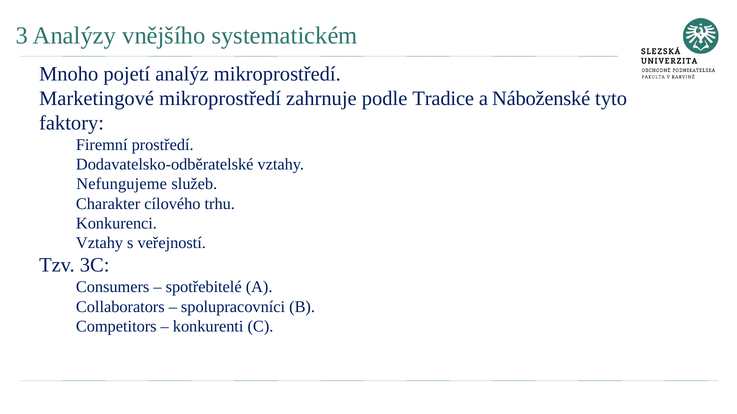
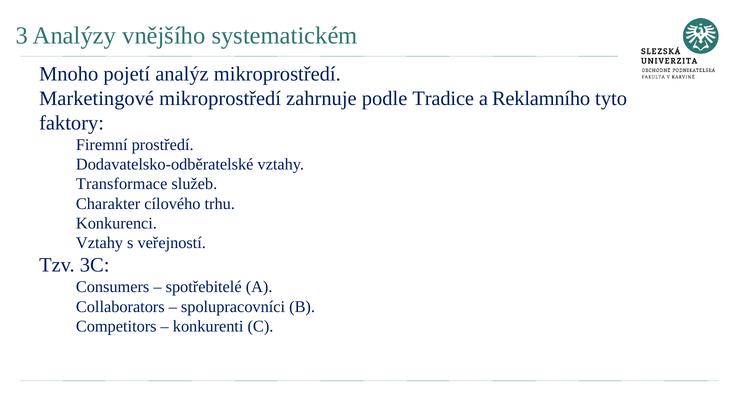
Náboženské: Náboženské -> Reklamního (541, 99)
Nefungujeme: Nefungujeme -> Transformace (122, 184)
